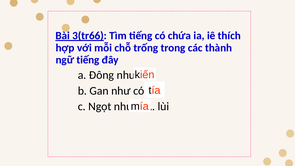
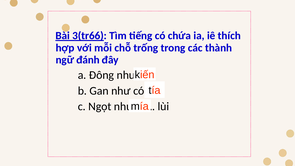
ngữ tiếng: tiếng -> đánh (88, 60)
